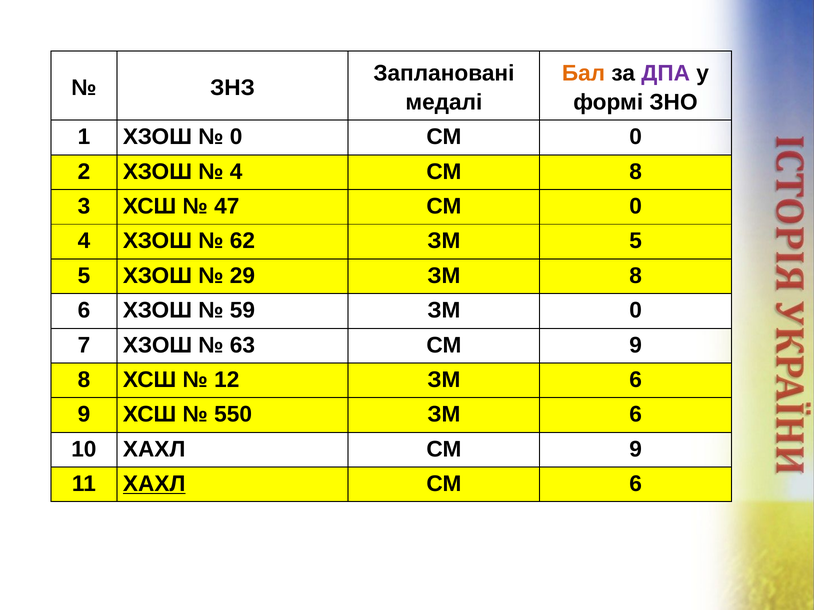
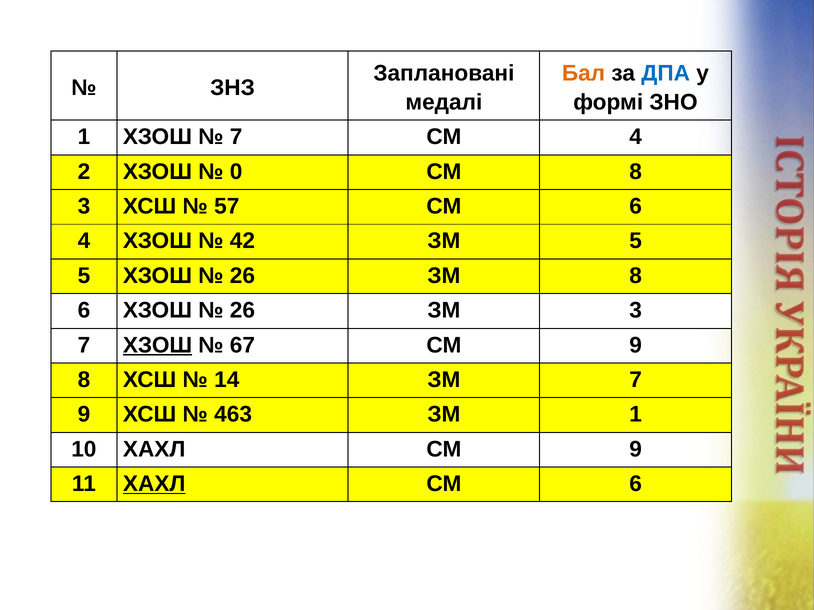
ДПА colour: purple -> blue (666, 73)
0: 0 -> 7 (236, 137)
0: 0 -> 4 (636, 137)
4: 4 -> 0 (236, 172)
47: 47 -> 57 (227, 207)
0: 0 -> 6 (636, 207)
62: 62 -> 42 (242, 241)
29: 29 -> 26 (242, 276)
59: 59 -> 26 (242, 311)
ЗМ 0: 0 -> 3 (636, 311)
ХЗОШ underline: none -> present (158, 345)
63: 63 -> 67 (242, 345)
12: 12 -> 14 (227, 380)
6: 6 -> 7 (636, 380)
550: 550 -> 463 (233, 415)
6: 6 -> 1 (636, 415)
